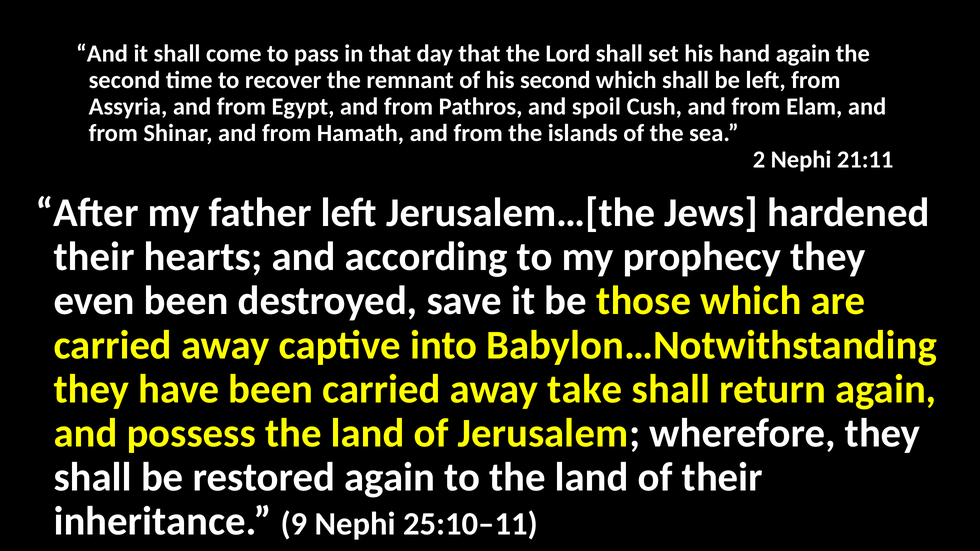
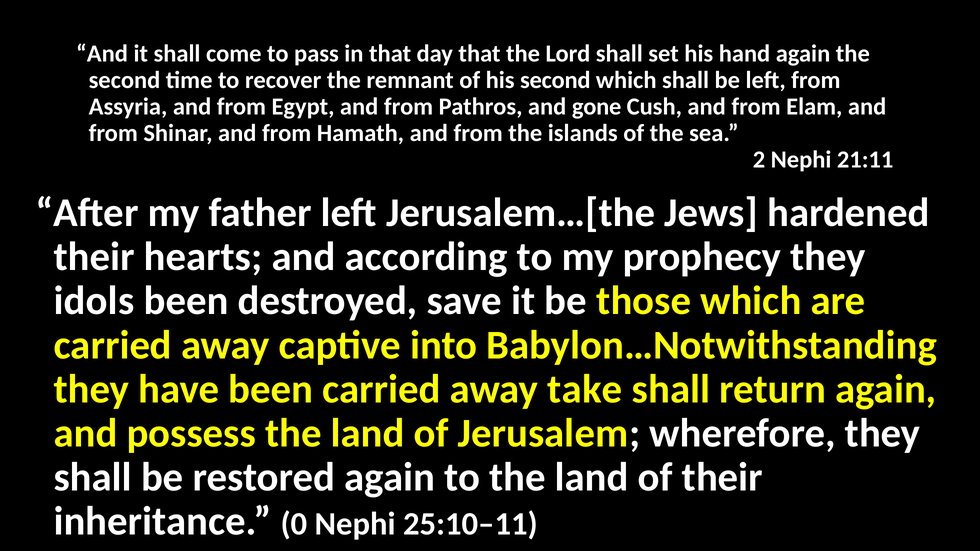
spoil: spoil -> gone (597, 107)
even: even -> idols (94, 301)
9: 9 -> 0 (294, 524)
